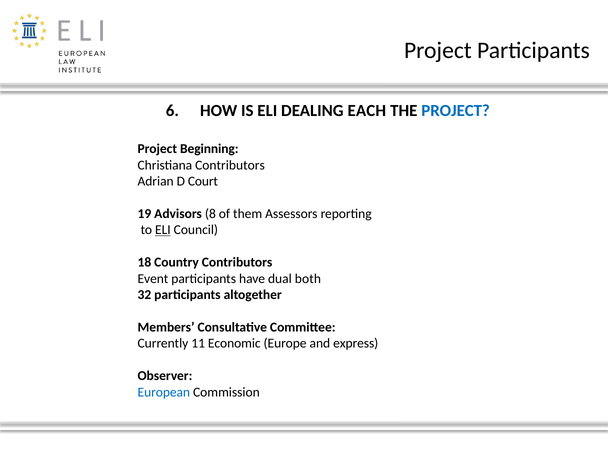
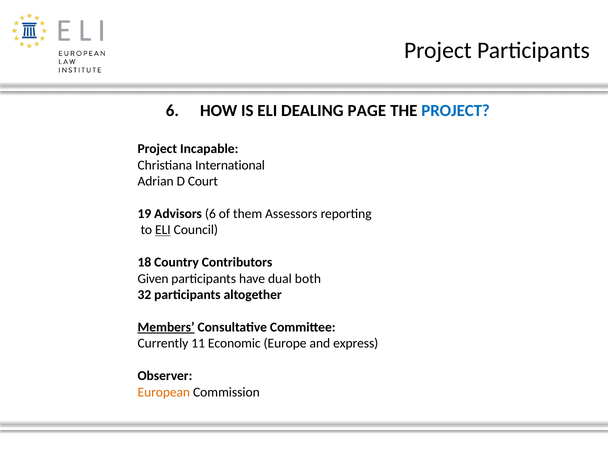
EACH: EACH -> PAGE (367, 111)
Beginning: Beginning -> Incapable (209, 149)
Christiana Contributors: Contributors -> International (230, 165)
Advisors 8: 8 -> 6 (210, 214)
Event: Event -> Given (153, 279)
Members underline: none -> present (166, 327)
European colour: blue -> orange (164, 392)
